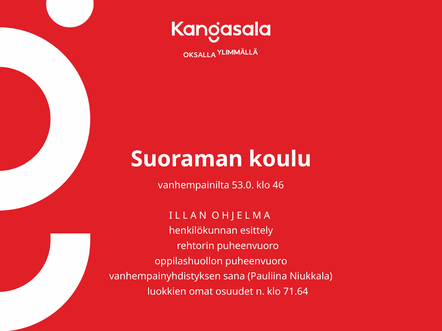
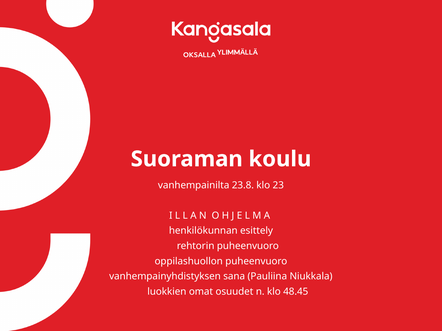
53.0: 53.0 -> 23.8 (243, 185)
46: 46 -> 23 (278, 185)
71.64: 71.64 -> 48.45 (296, 292)
